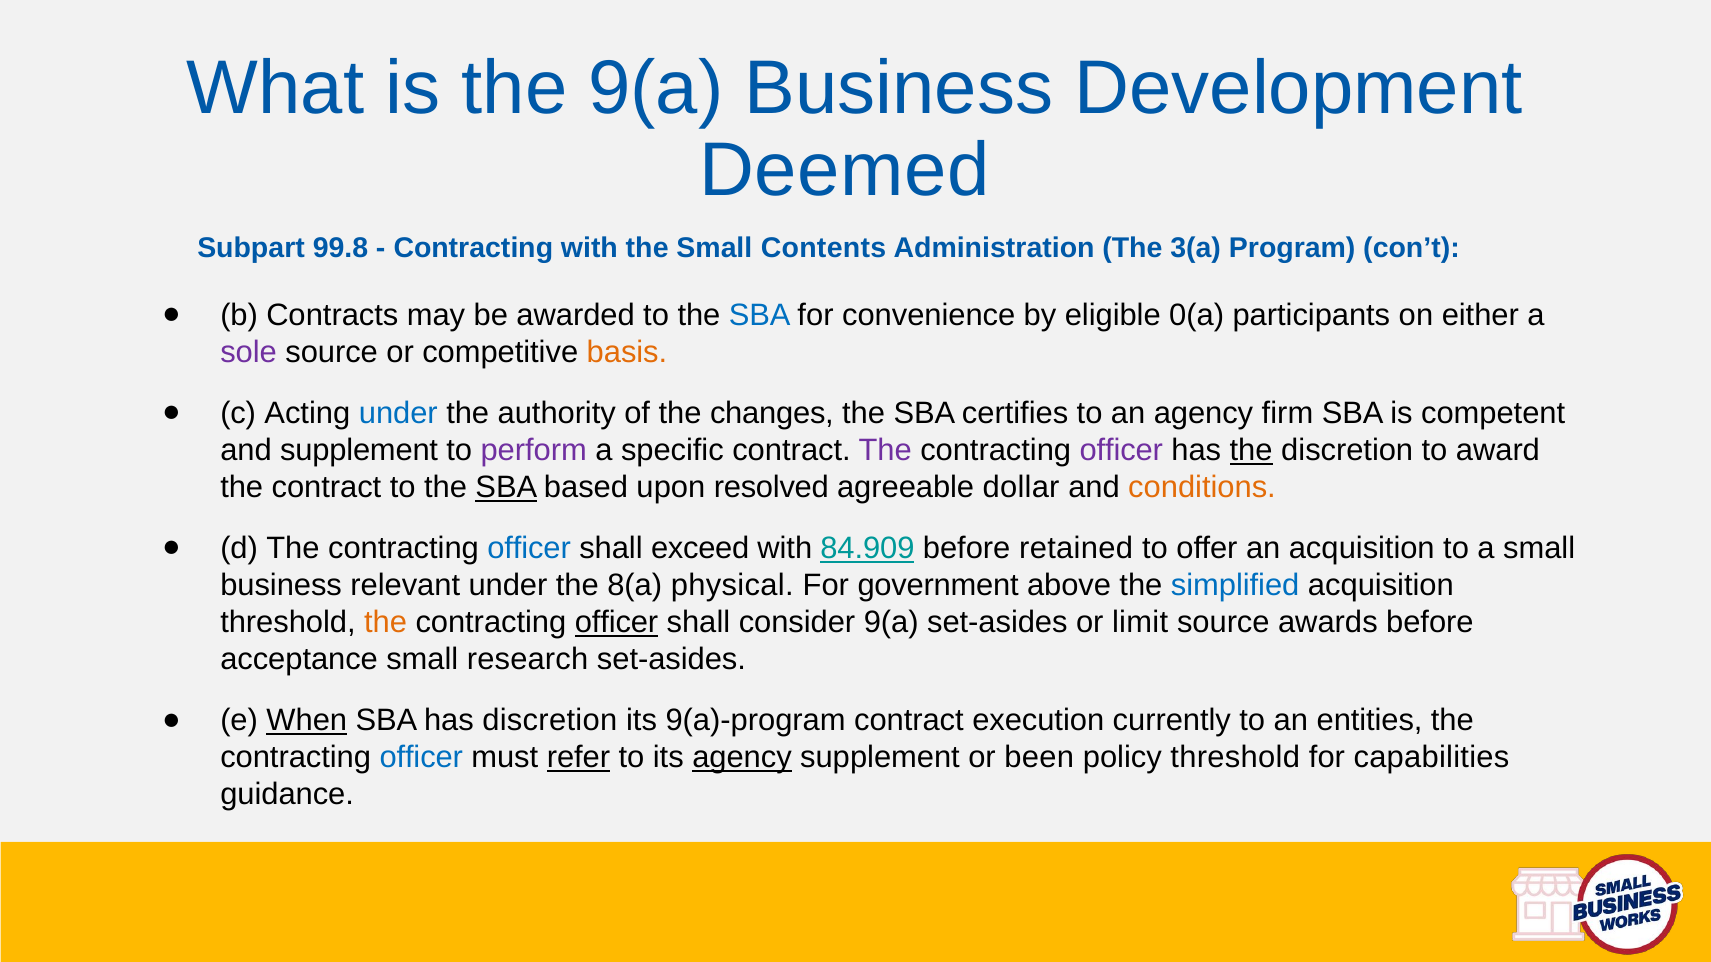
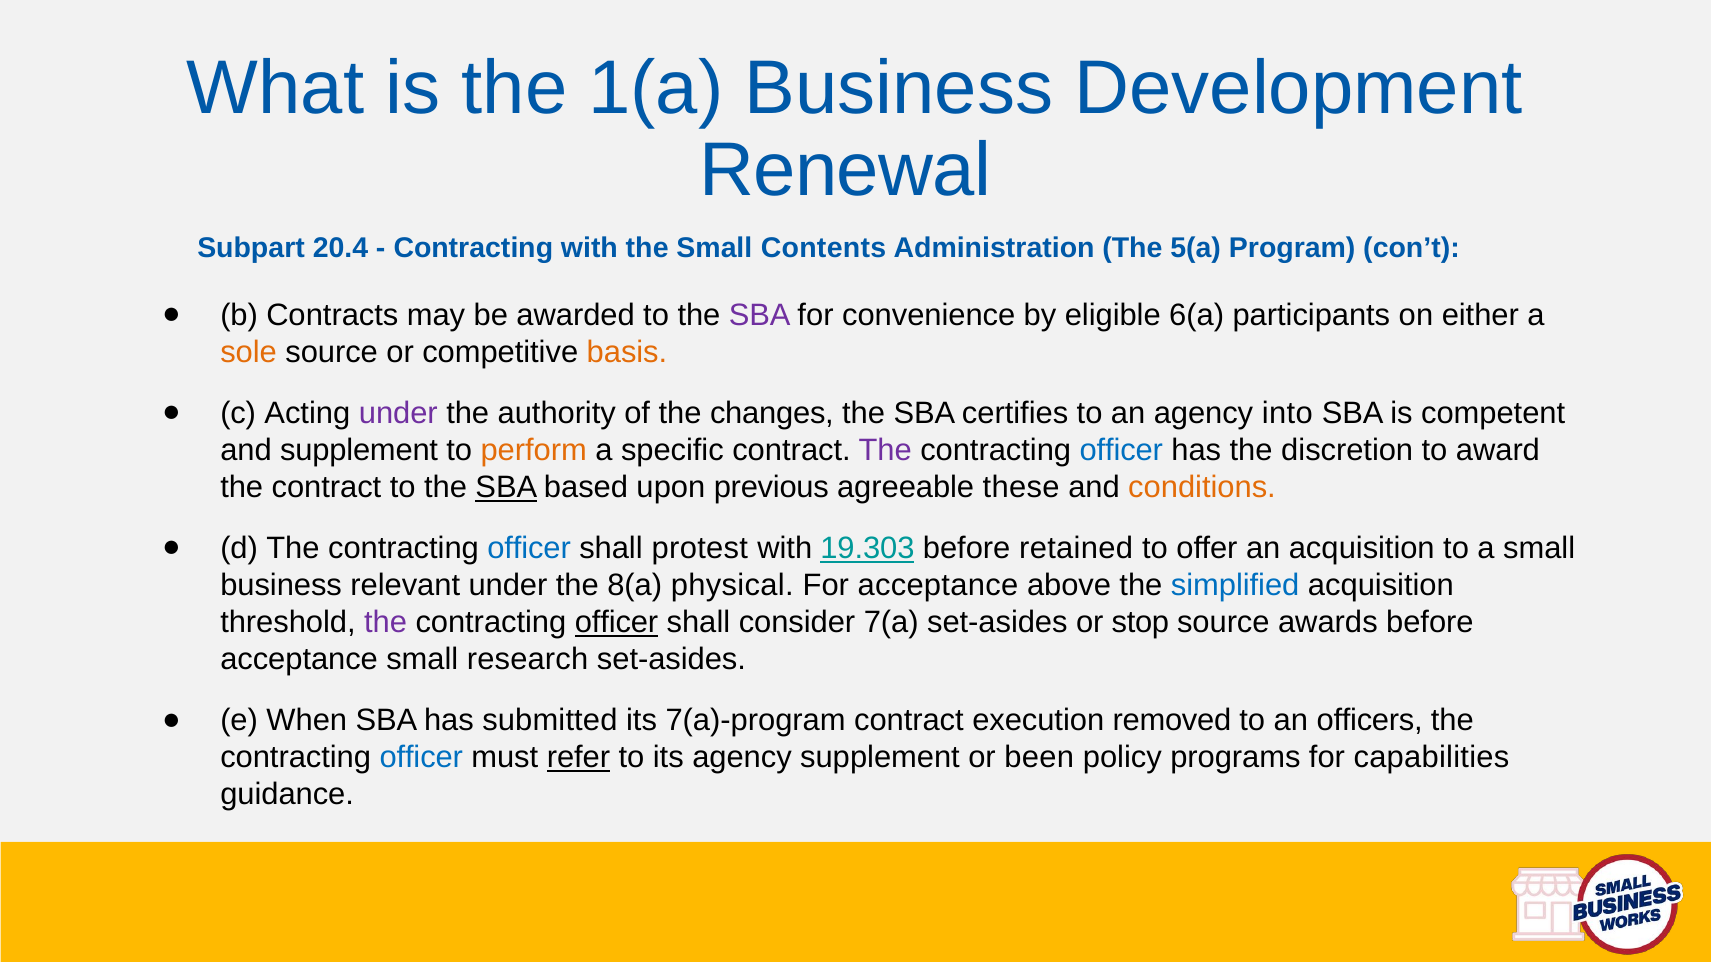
the 9(a: 9(a -> 1(a (656, 88)
Deemed: Deemed -> Renewal (845, 170)
99.8: 99.8 -> 20.4 (340, 248)
3(a: 3(a -> 5(a (1196, 248)
SBA colour: blue -> purple (760, 316)
0(a: 0(a -> 6(a (1197, 316)
sole colour: purple -> orange (249, 353)
under colour: blue -> purple (398, 414)
firm: firm -> into (1287, 414)
perform colour: purple -> orange (534, 451)
officer colour: purple -> blue (1121, 451)
the underline: present -> none (1251, 451)
resolved: resolved -> previous (771, 488)
dollar: dollar -> these (1021, 488)
exceed: exceed -> protest (700, 549)
84.909: 84.909 -> 19.303 (867, 549)
For government: government -> acceptance (938, 586)
the colour: orange -> purple (386, 623)
consider 9(a: 9(a -> 7(a (891, 623)
limit: limit -> stop (1140, 623)
When underline: present -> none (307, 721)
has discretion: discretion -> submitted (550, 721)
9(a)-program: 9(a)-program -> 7(a)-program (756, 721)
currently: currently -> removed (1172, 721)
entities: entities -> officers (1370, 721)
agency underline: present -> none (742, 758)
policy threshold: threshold -> programs (1235, 758)
